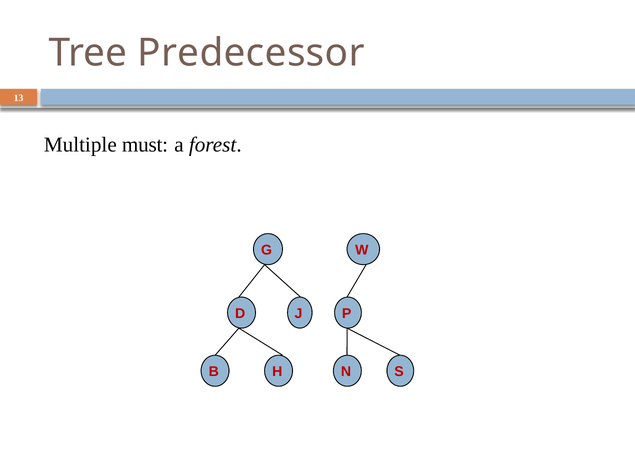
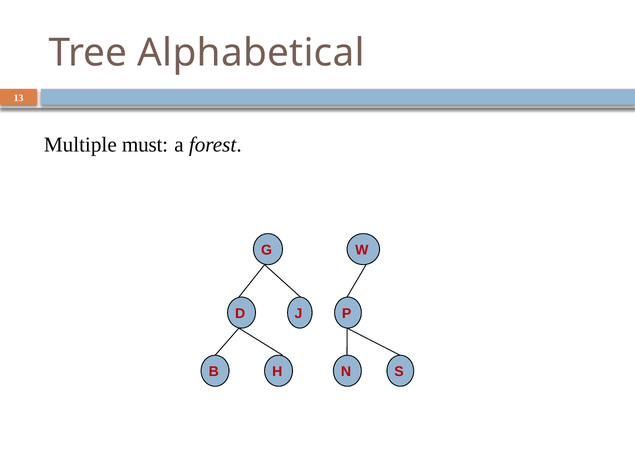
Predecessor: Predecessor -> Alphabetical (251, 53)
